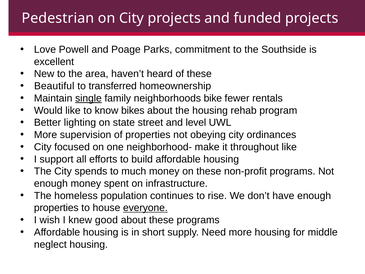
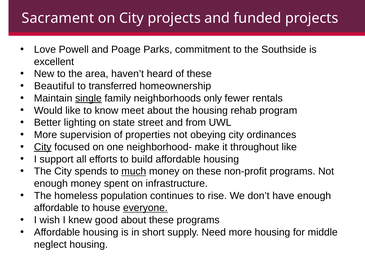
Pedestrian: Pedestrian -> Sacrament (58, 18)
bike: bike -> only (213, 98)
bikes: bikes -> meet (133, 110)
level: level -> from (196, 123)
City underline: none -> present (43, 147)
much underline: none -> present (134, 171)
properties: properties -> affordable (56, 208)
